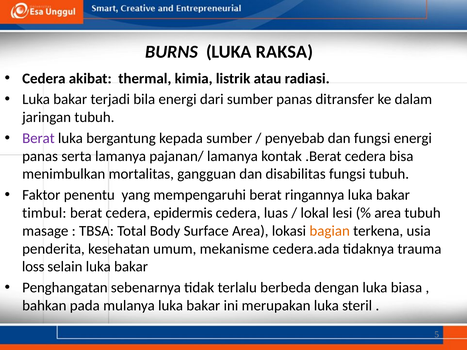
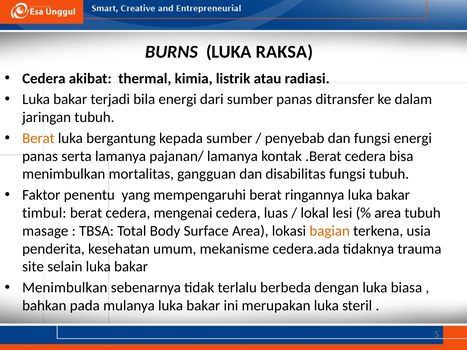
Berat colour: purple -> orange (38, 138)
epidermis: epidermis -> mengenai (183, 213)
loss: loss -> site (33, 267)
Penghangatan: Penghangatan -> Menimbulkan (65, 288)
